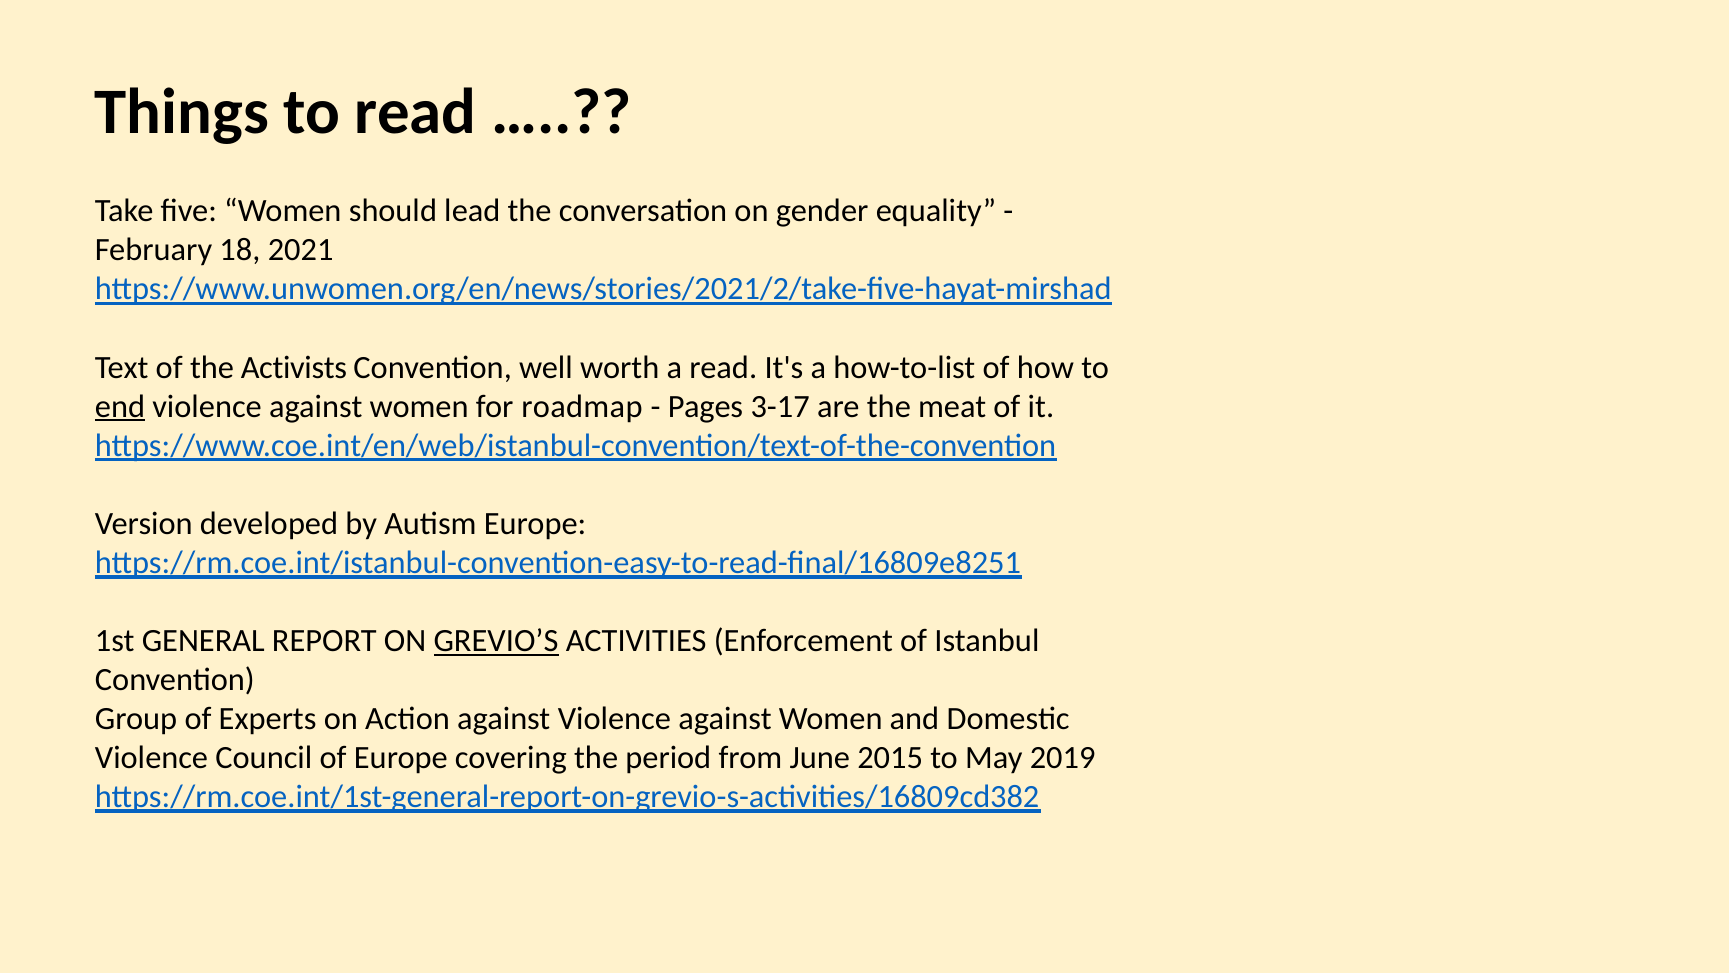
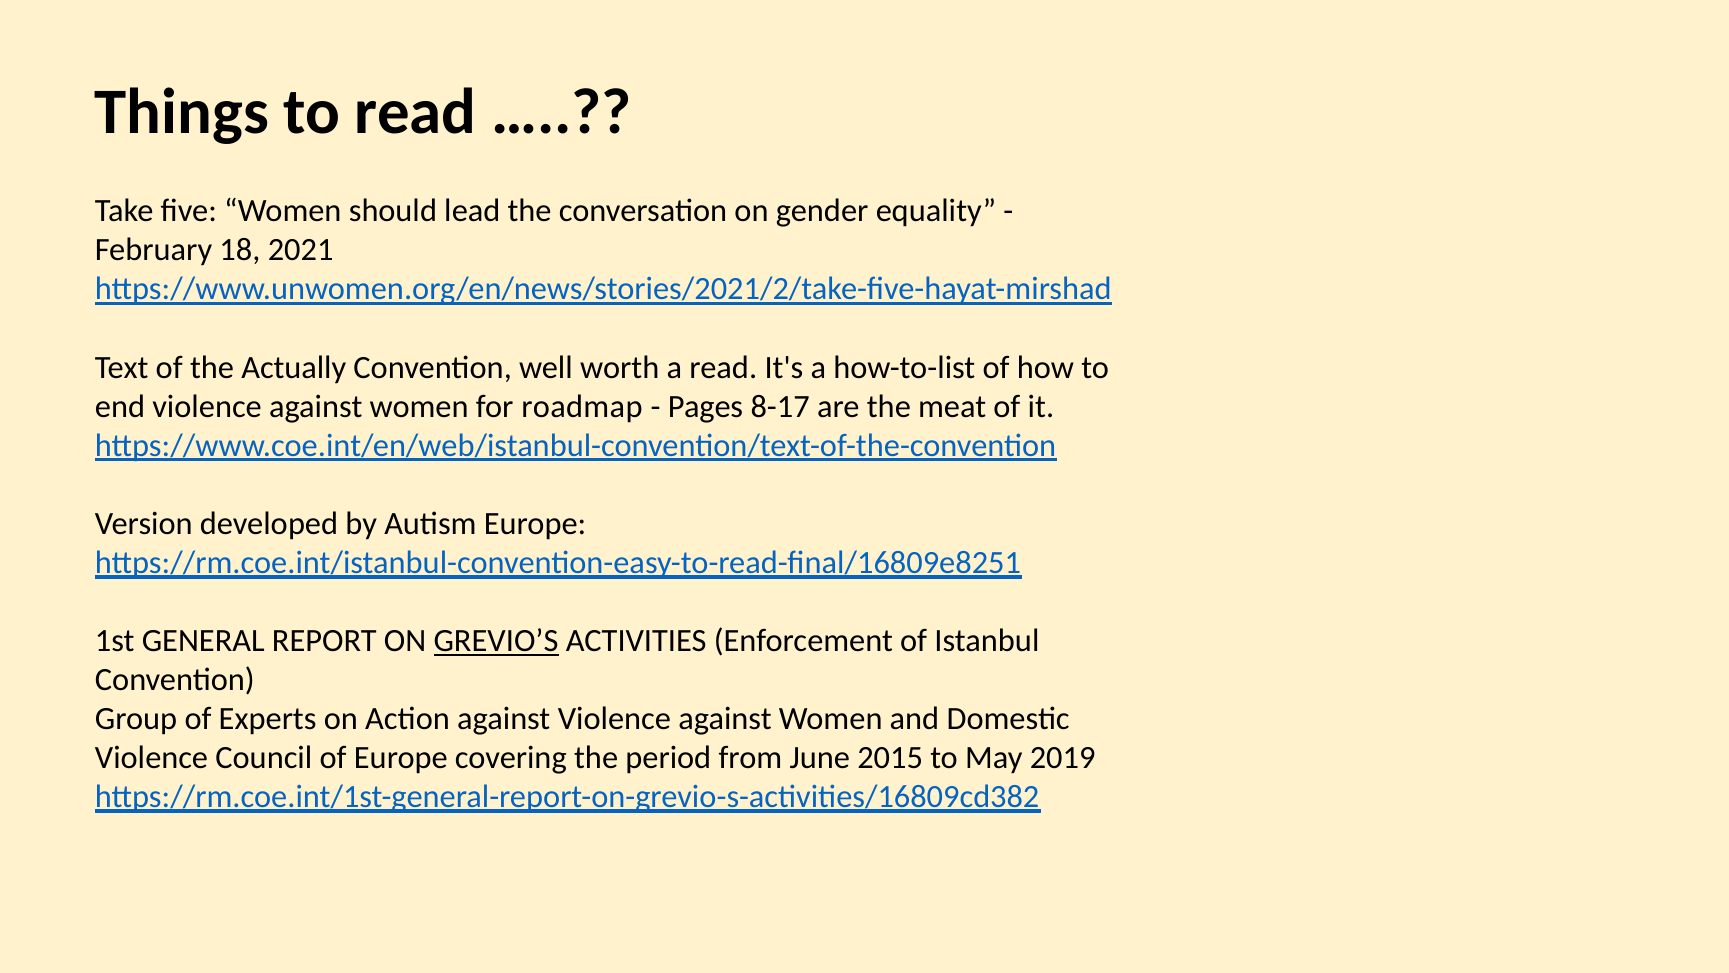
Activists: Activists -> Actually (294, 367)
end underline: present -> none (120, 406)
3-17: 3-17 -> 8-17 (780, 406)
